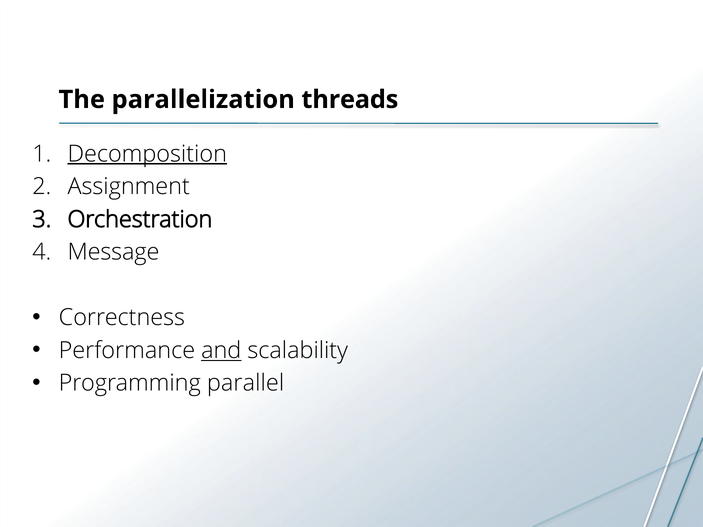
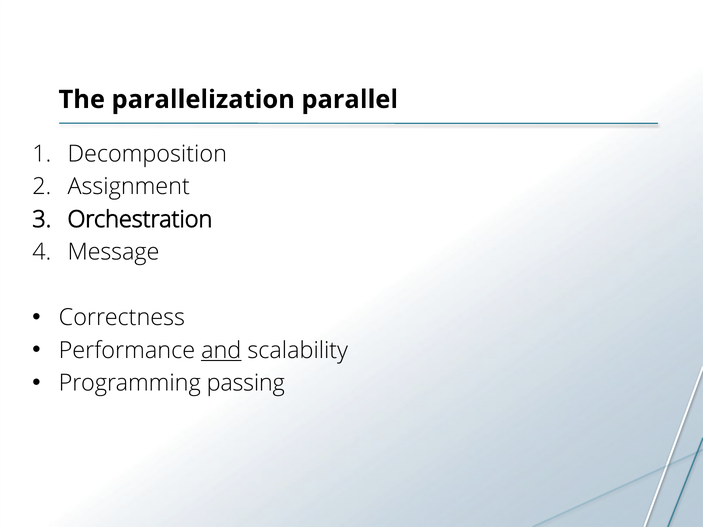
threads: threads -> parallel (350, 100)
Decomposition underline: present -> none (147, 154)
parallel: parallel -> passing (246, 383)
